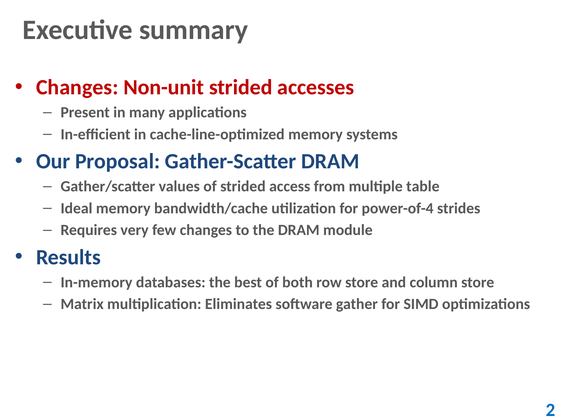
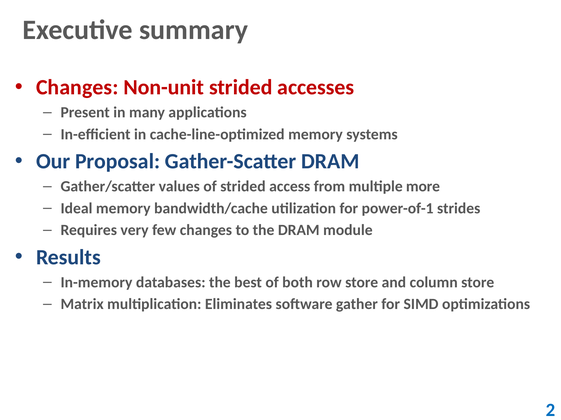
table: table -> more (423, 187)
power-of-4: power-of-4 -> power-of-1 (398, 209)
